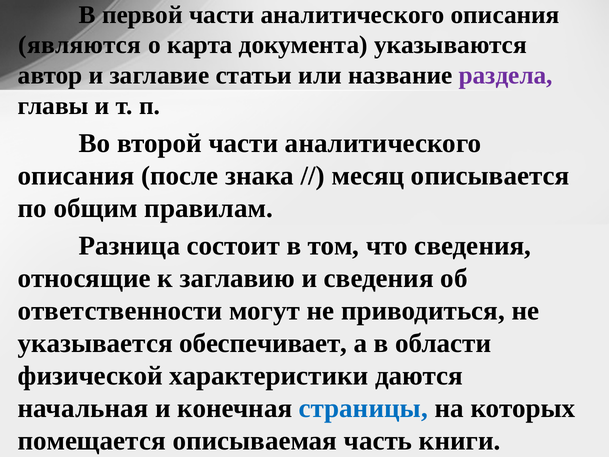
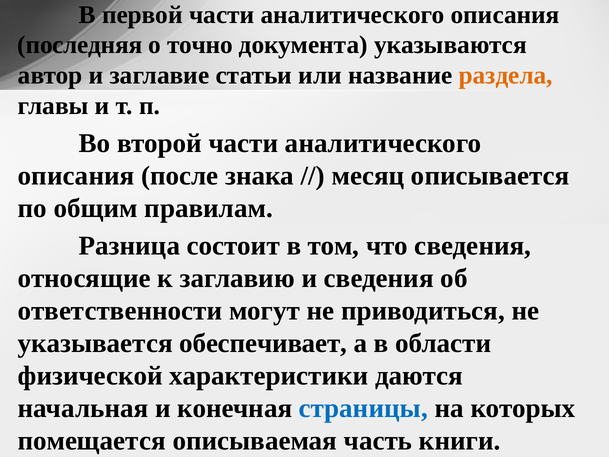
являются: являются -> последняя (80, 45)
карта: карта -> точно (200, 45)
раздела colour: purple -> orange (506, 76)
